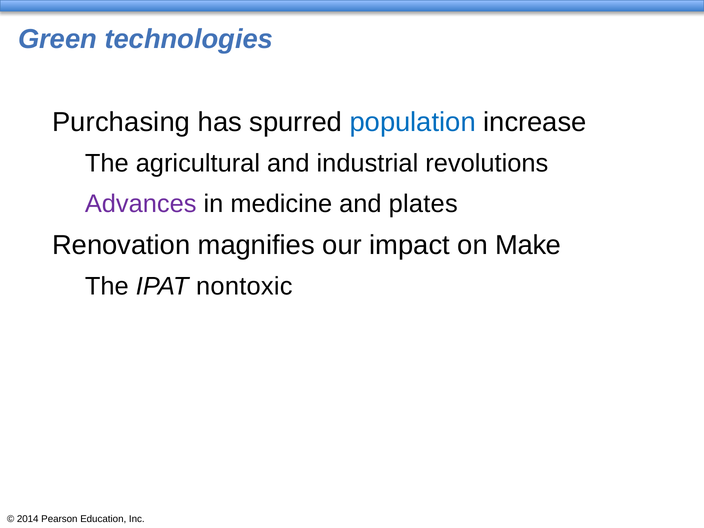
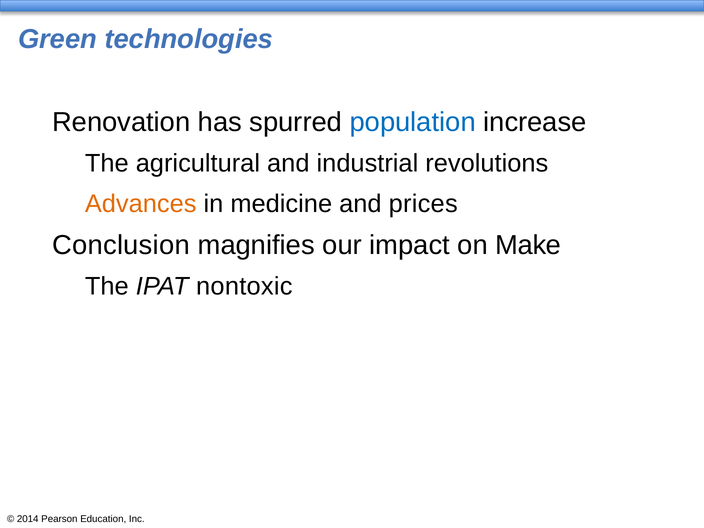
Purchasing: Purchasing -> Renovation (121, 122)
Advances colour: purple -> orange (141, 204)
plates: plates -> prices (423, 204)
Renovation: Renovation -> Conclusion (121, 245)
